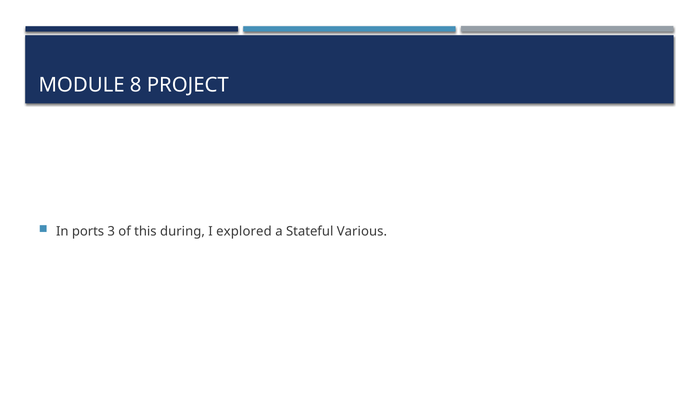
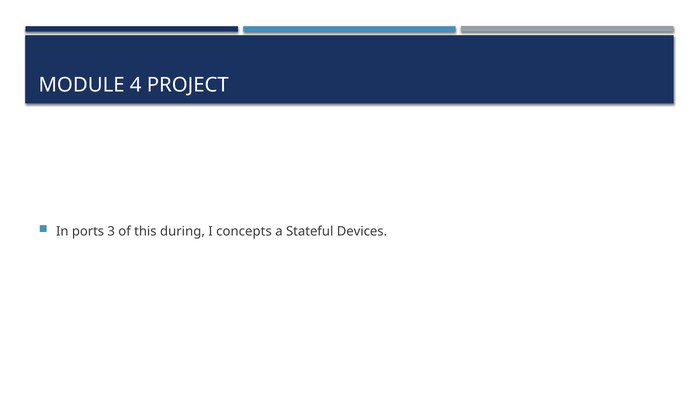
8: 8 -> 4 (136, 85)
explored: explored -> concepts (244, 231)
Various: Various -> Devices (362, 231)
